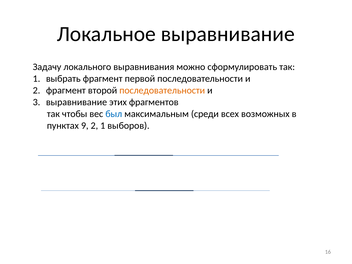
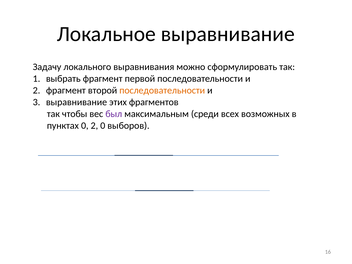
был colour: blue -> purple (114, 114)
пунктах 9: 9 -> 0 (85, 126)
2 1: 1 -> 0 (103, 126)
